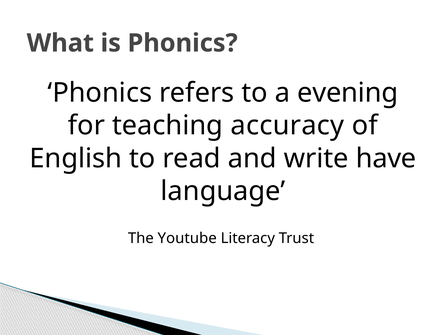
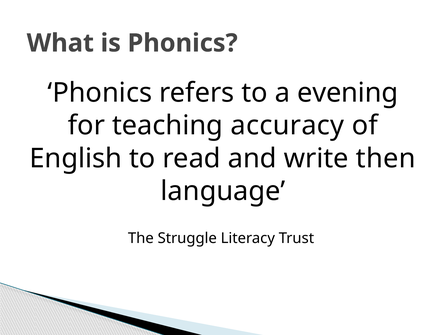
have: have -> then (386, 158)
Youtube: Youtube -> Struggle (187, 238)
